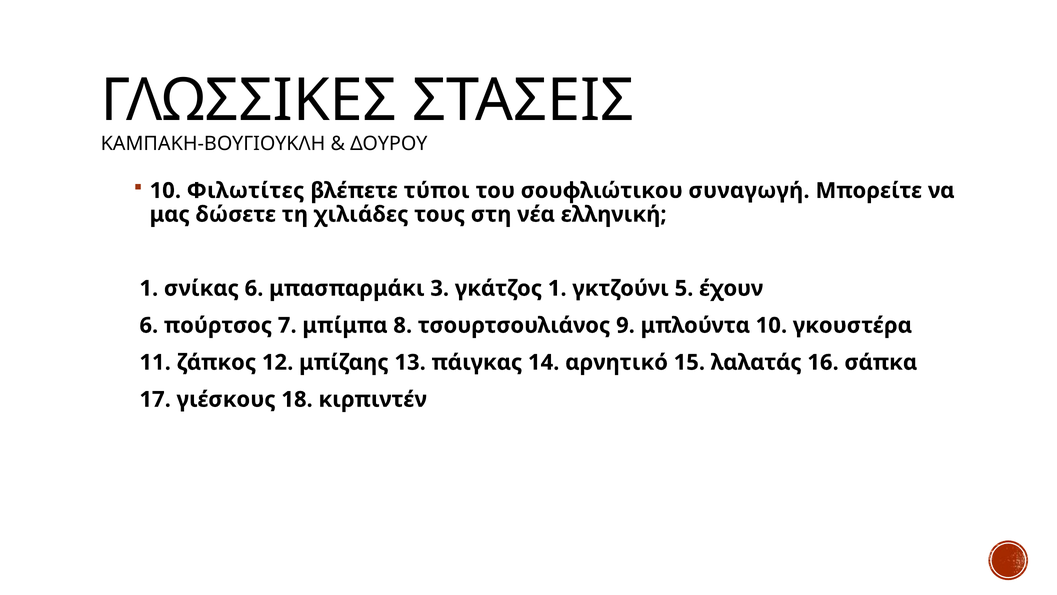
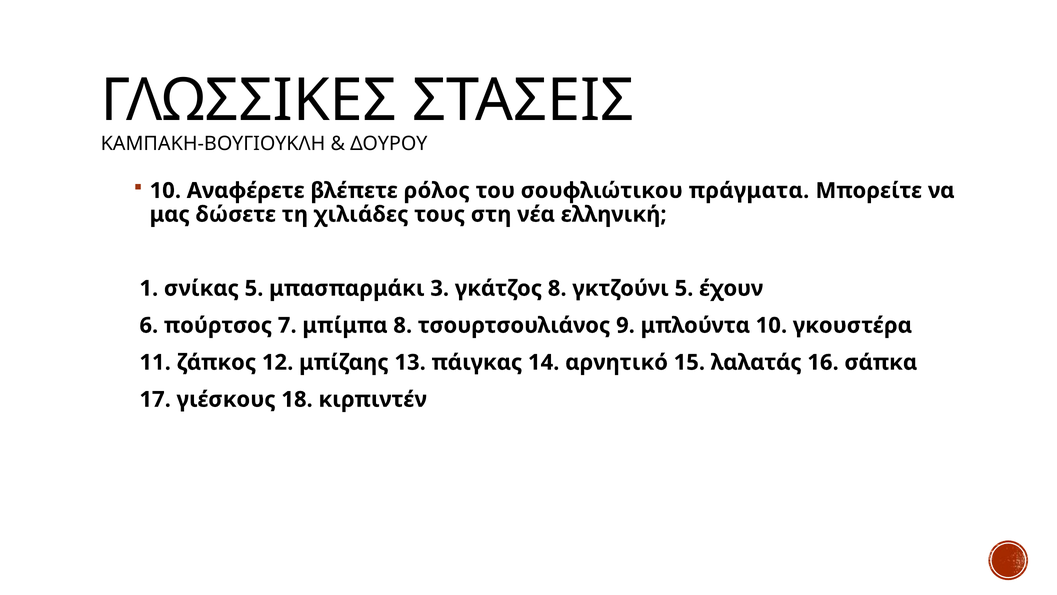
Φιλωτίτες: Φιλωτίτες -> Αναφέρετε (246, 190)
τύποι: τύποι -> ρόλος (437, 190)
συναγωγή: συναγωγή -> πράγματα (749, 190)
σνίκας 6: 6 -> 5 (254, 288)
γκάτζος 1: 1 -> 8 (557, 288)
